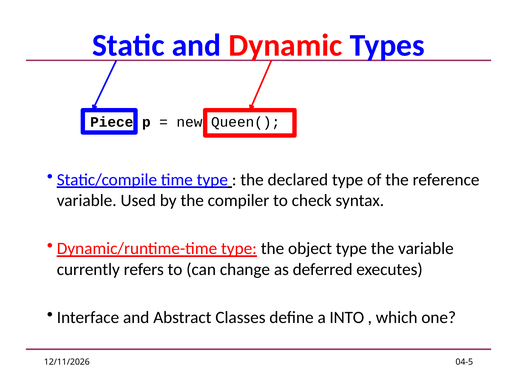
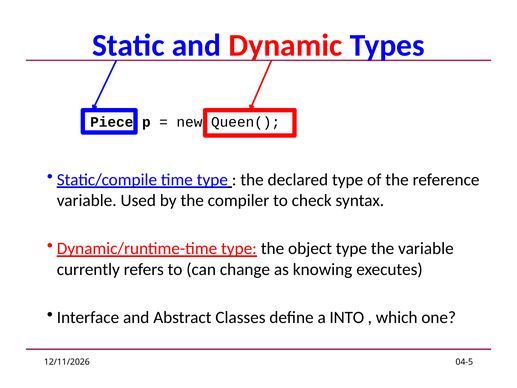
deferred: deferred -> knowing (323, 269)
